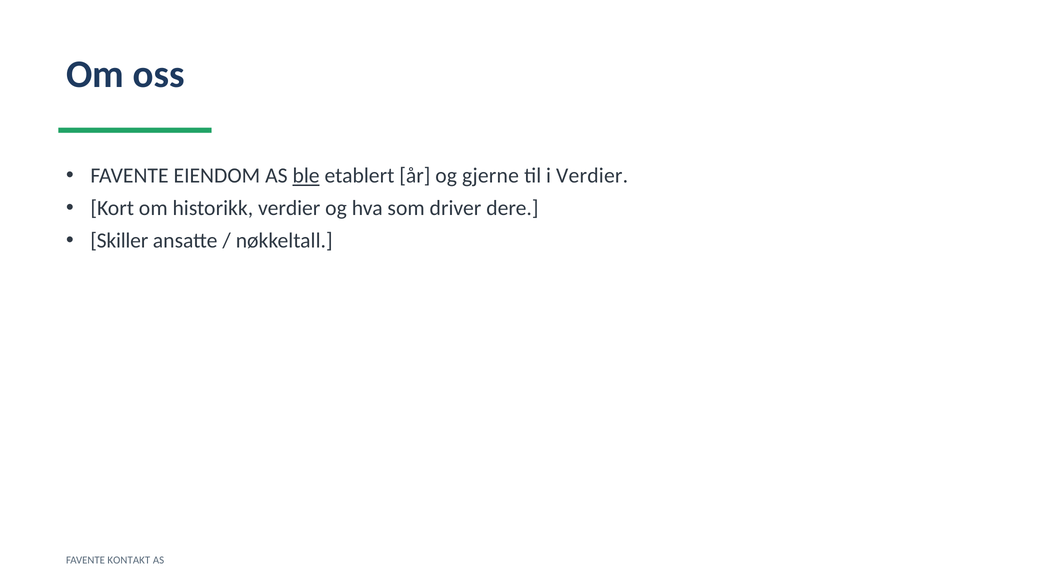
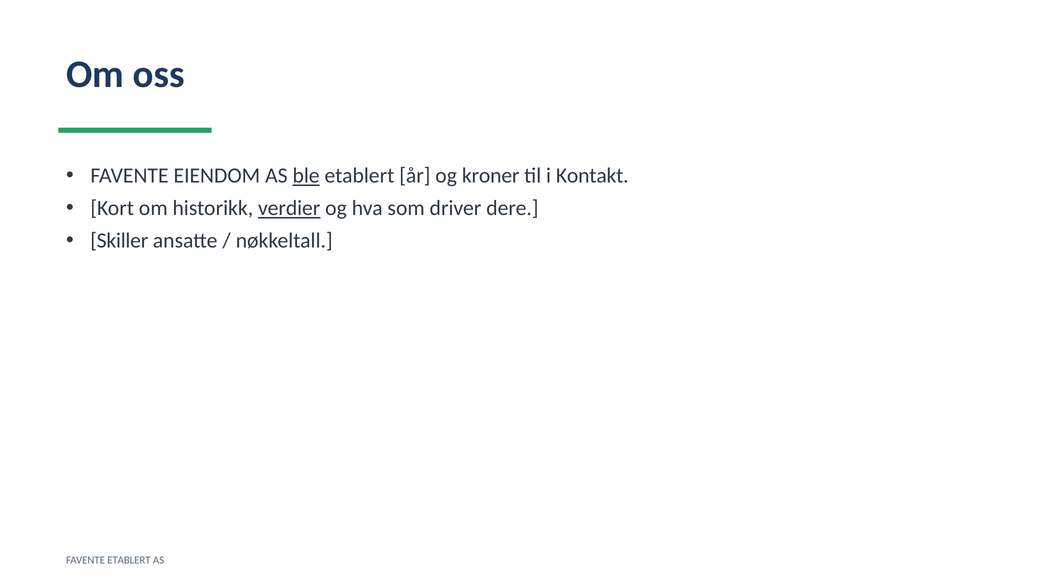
gjerne: gjerne -> kroner (491, 176)
i Verdier: Verdier -> Kontakt (592, 176)
verdier underline: none -> present (289, 208)
FAVENTE KONTAKT: KONTAKT -> ETABLERT (129, 560)
